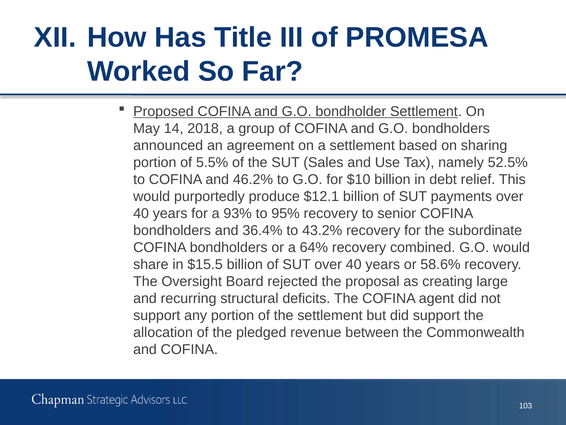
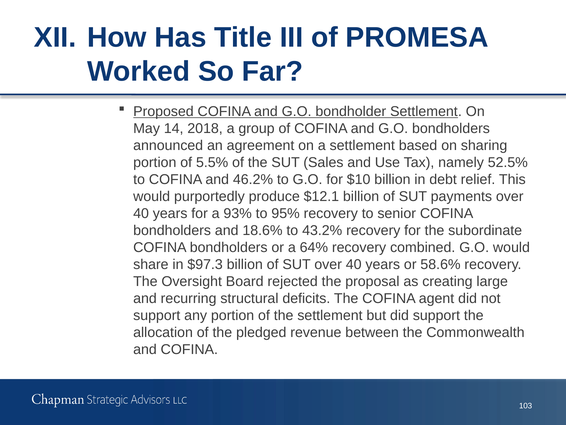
36.4%: 36.4% -> 18.6% (262, 230)
$15.5: $15.5 -> $97.3 (205, 264)
